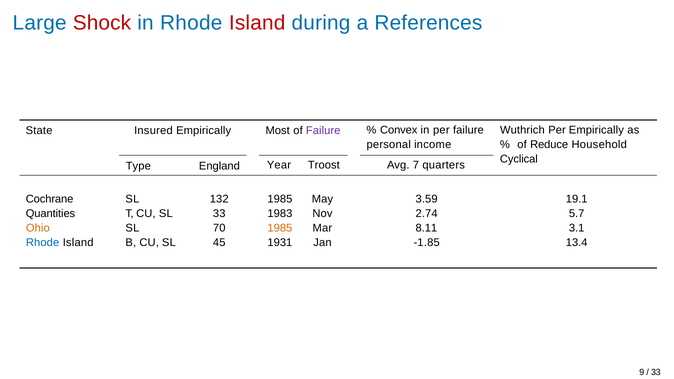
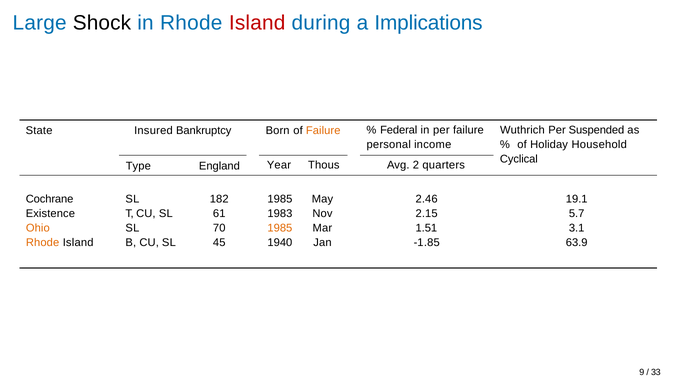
Shock colour: red -> black (102, 23)
References: References -> Implications (429, 23)
Insured Empirically: Empirically -> Bankruptcy (204, 130)
Most: Most -> Born (278, 130)
Failure colour: purple -> orange (323, 130)
Convex: Convex -> Federal (399, 130)
Per Empirically: Empirically -> Suspended (596, 130)
Reduce: Reduce -> Holiday (549, 145)
Troost: Troost -> Thous (324, 165)
7: 7 -> 2 (416, 165)
132: 132 -> 182 (219, 199)
3.59: 3.59 -> 2.46 (427, 199)
Quantities: Quantities -> Existence (50, 214)
SL 33: 33 -> 61 (219, 214)
2.74: 2.74 -> 2.15 (427, 214)
8.11: 8.11 -> 1.51 (426, 228)
Rhode colour: blue -> orange (43, 243)
1931: 1931 -> 1940 (280, 243)
13.4: 13.4 -> 63.9 (577, 243)
